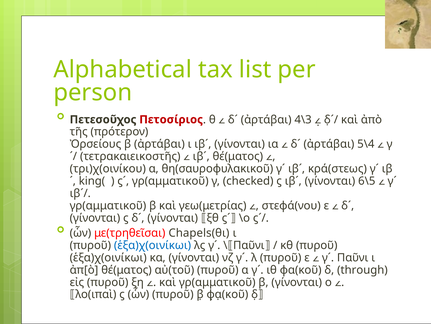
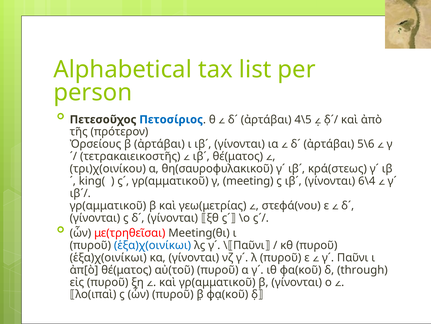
Πετοσίριος colour: red -> blue (171, 119)
4\3: 4\3 -> 4\5 (303, 119)
5\4: 5\4 -> 5\6 (366, 144)
checked: checked -> meeting (248, 181)
6\5: 6\5 -> 6\4 (367, 181)
Chapels(θι: Chapels(θι -> Meeting(θι (199, 232)
